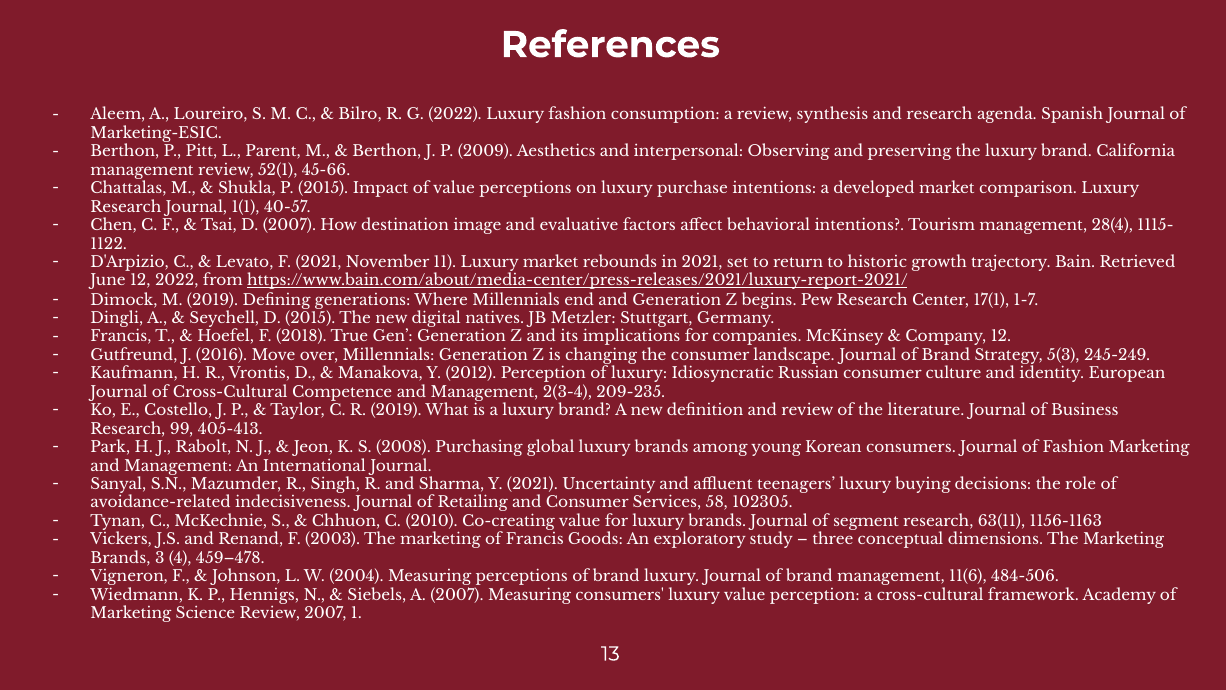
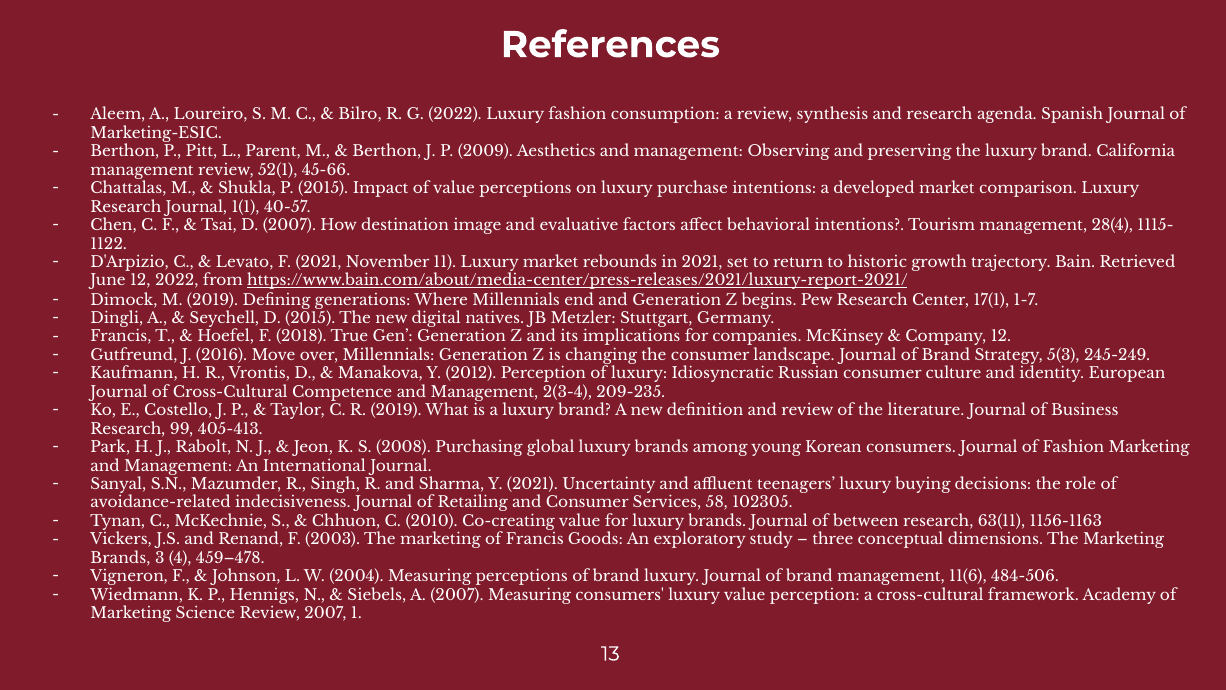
Aesthetics and interpersonal: interpersonal -> management (688, 152)
segment: segment -> between (866, 521)
